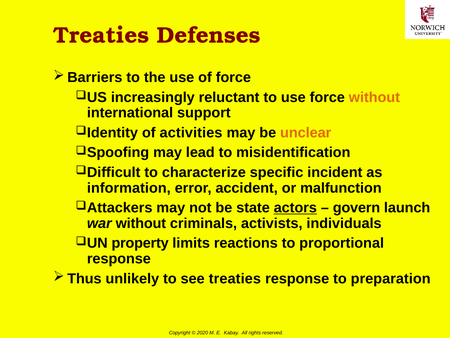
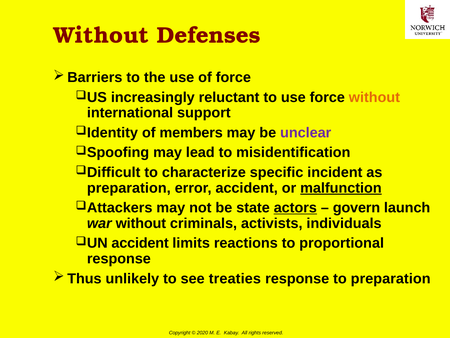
Treaties: Treaties -> Without (101, 35)
activities: activities -> members (191, 133)
unclear colour: orange -> purple (306, 133)
information: information -> preparation (129, 188)
malfunction underline: none -> present (341, 188)
property: property -> accident (140, 243)
